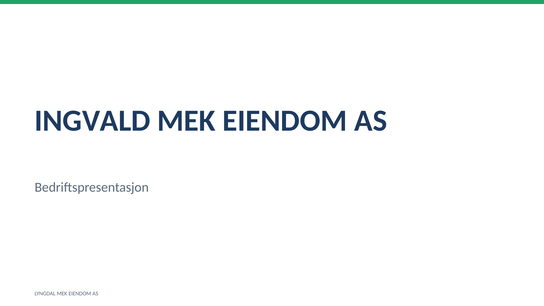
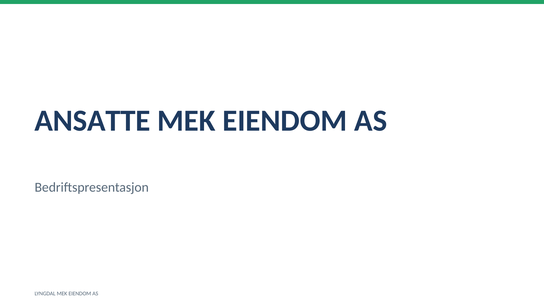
INGVALD: INGVALD -> ANSATTE (93, 121)
